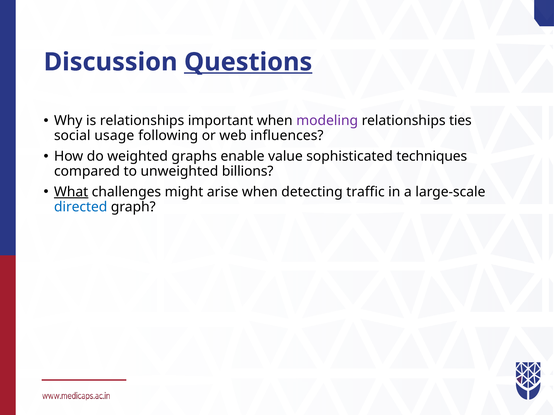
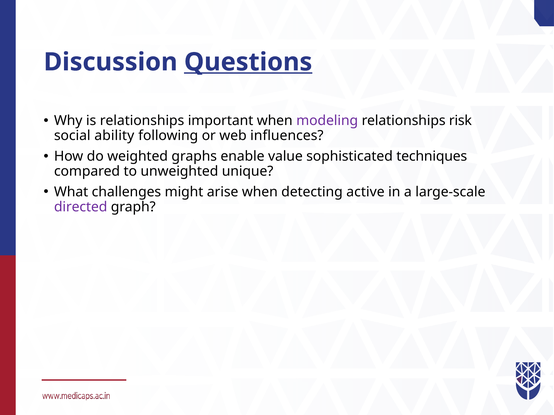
ties: ties -> risk (460, 121)
usage: usage -> ability (114, 136)
billions: billions -> unique (248, 171)
What underline: present -> none (71, 192)
traffic: traffic -> active (365, 192)
directed colour: blue -> purple (81, 207)
